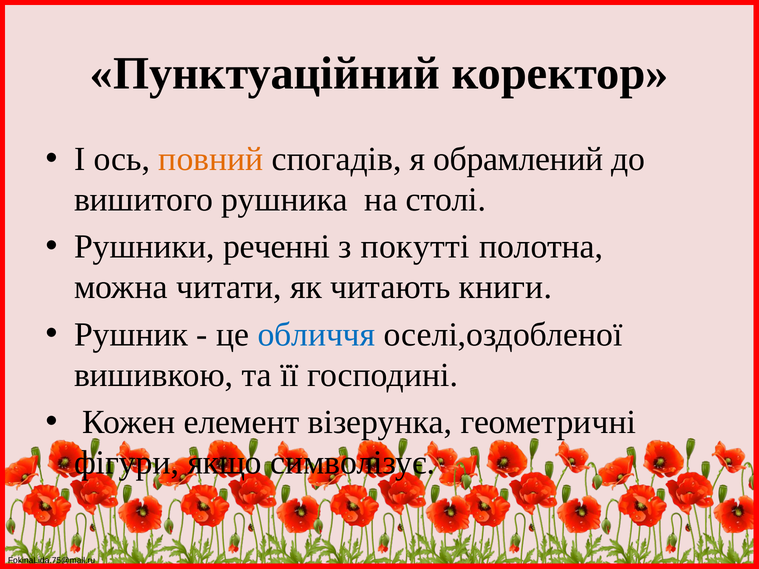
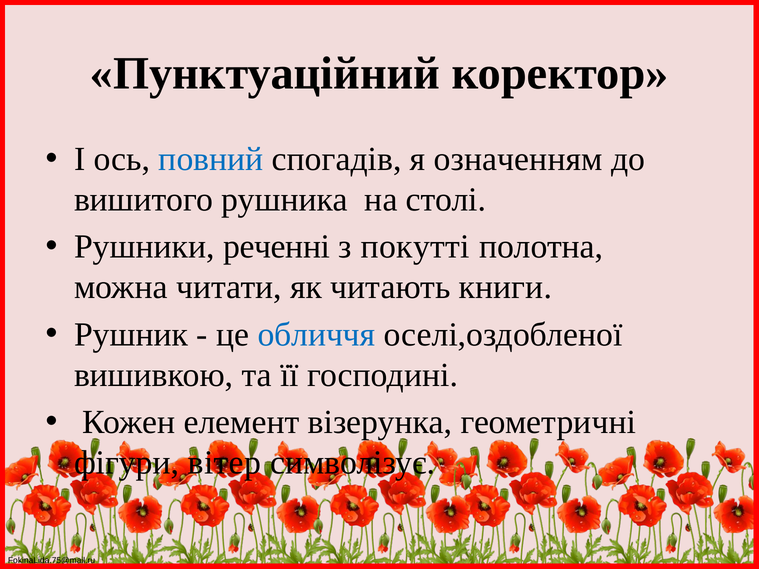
повний colour: orange -> blue (211, 159)
обрамлений: обрамлений -> означенням (518, 159)
якщо: якщо -> вітер (225, 463)
